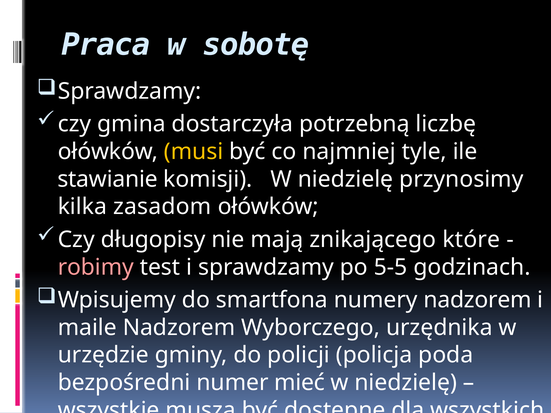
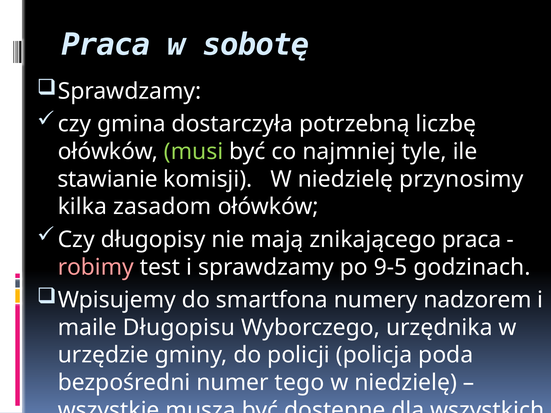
musi colour: yellow -> light green (194, 152)
znikającego które: które -> praca (472, 240)
5-5: 5-5 -> 9-5 (391, 267)
maile Nadzorem: Nadzorem -> Długopisu (179, 328)
mieć: mieć -> tego (299, 383)
